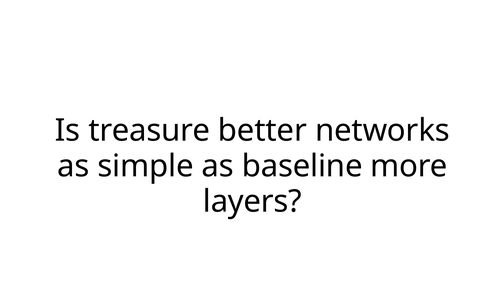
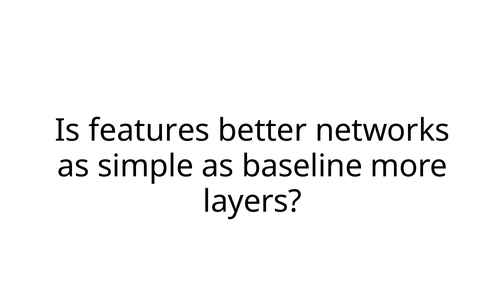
treasure: treasure -> features (149, 130)
